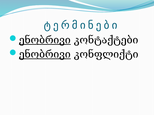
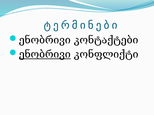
ენობრივი underline: present -> none (45, 40)
